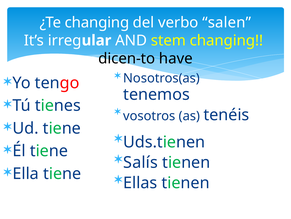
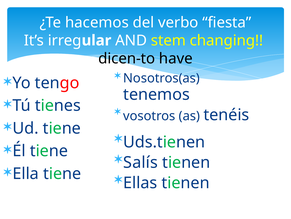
¿Te changing: changing -> hacemos (97, 22)
salen: salen -> fiesta (227, 22)
